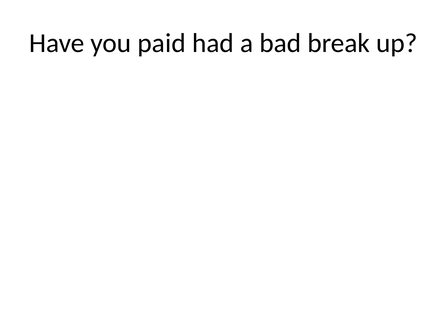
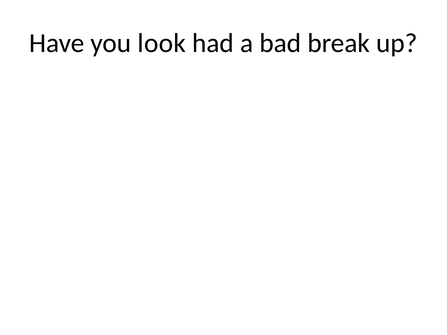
paid: paid -> look (162, 43)
